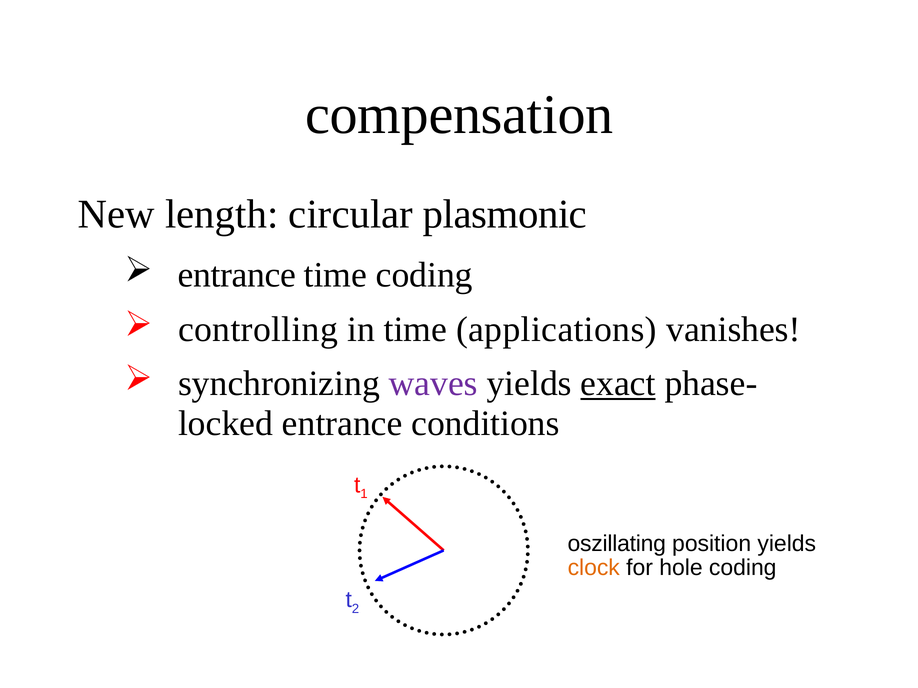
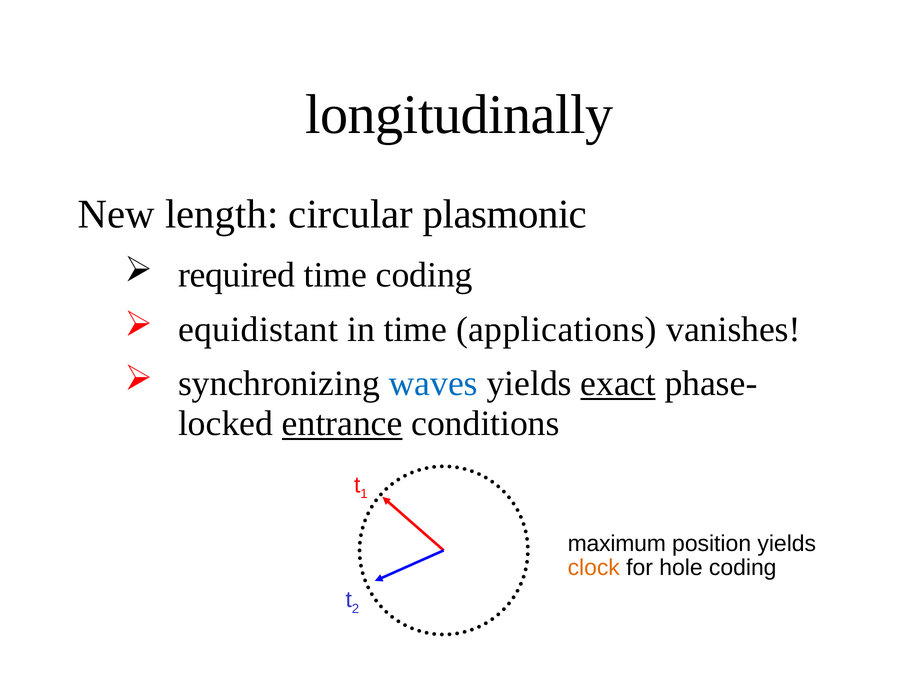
compensation: compensation -> longitudinally (459, 115)
entrance: entrance -> required (237, 275)
controlling: controlling -> equidistant (258, 330)
waves colour: purple -> blue (433, 384)
entrance underline: none -> present (342, 424)
oszillating: oszillating -> maximum (617, 544)
